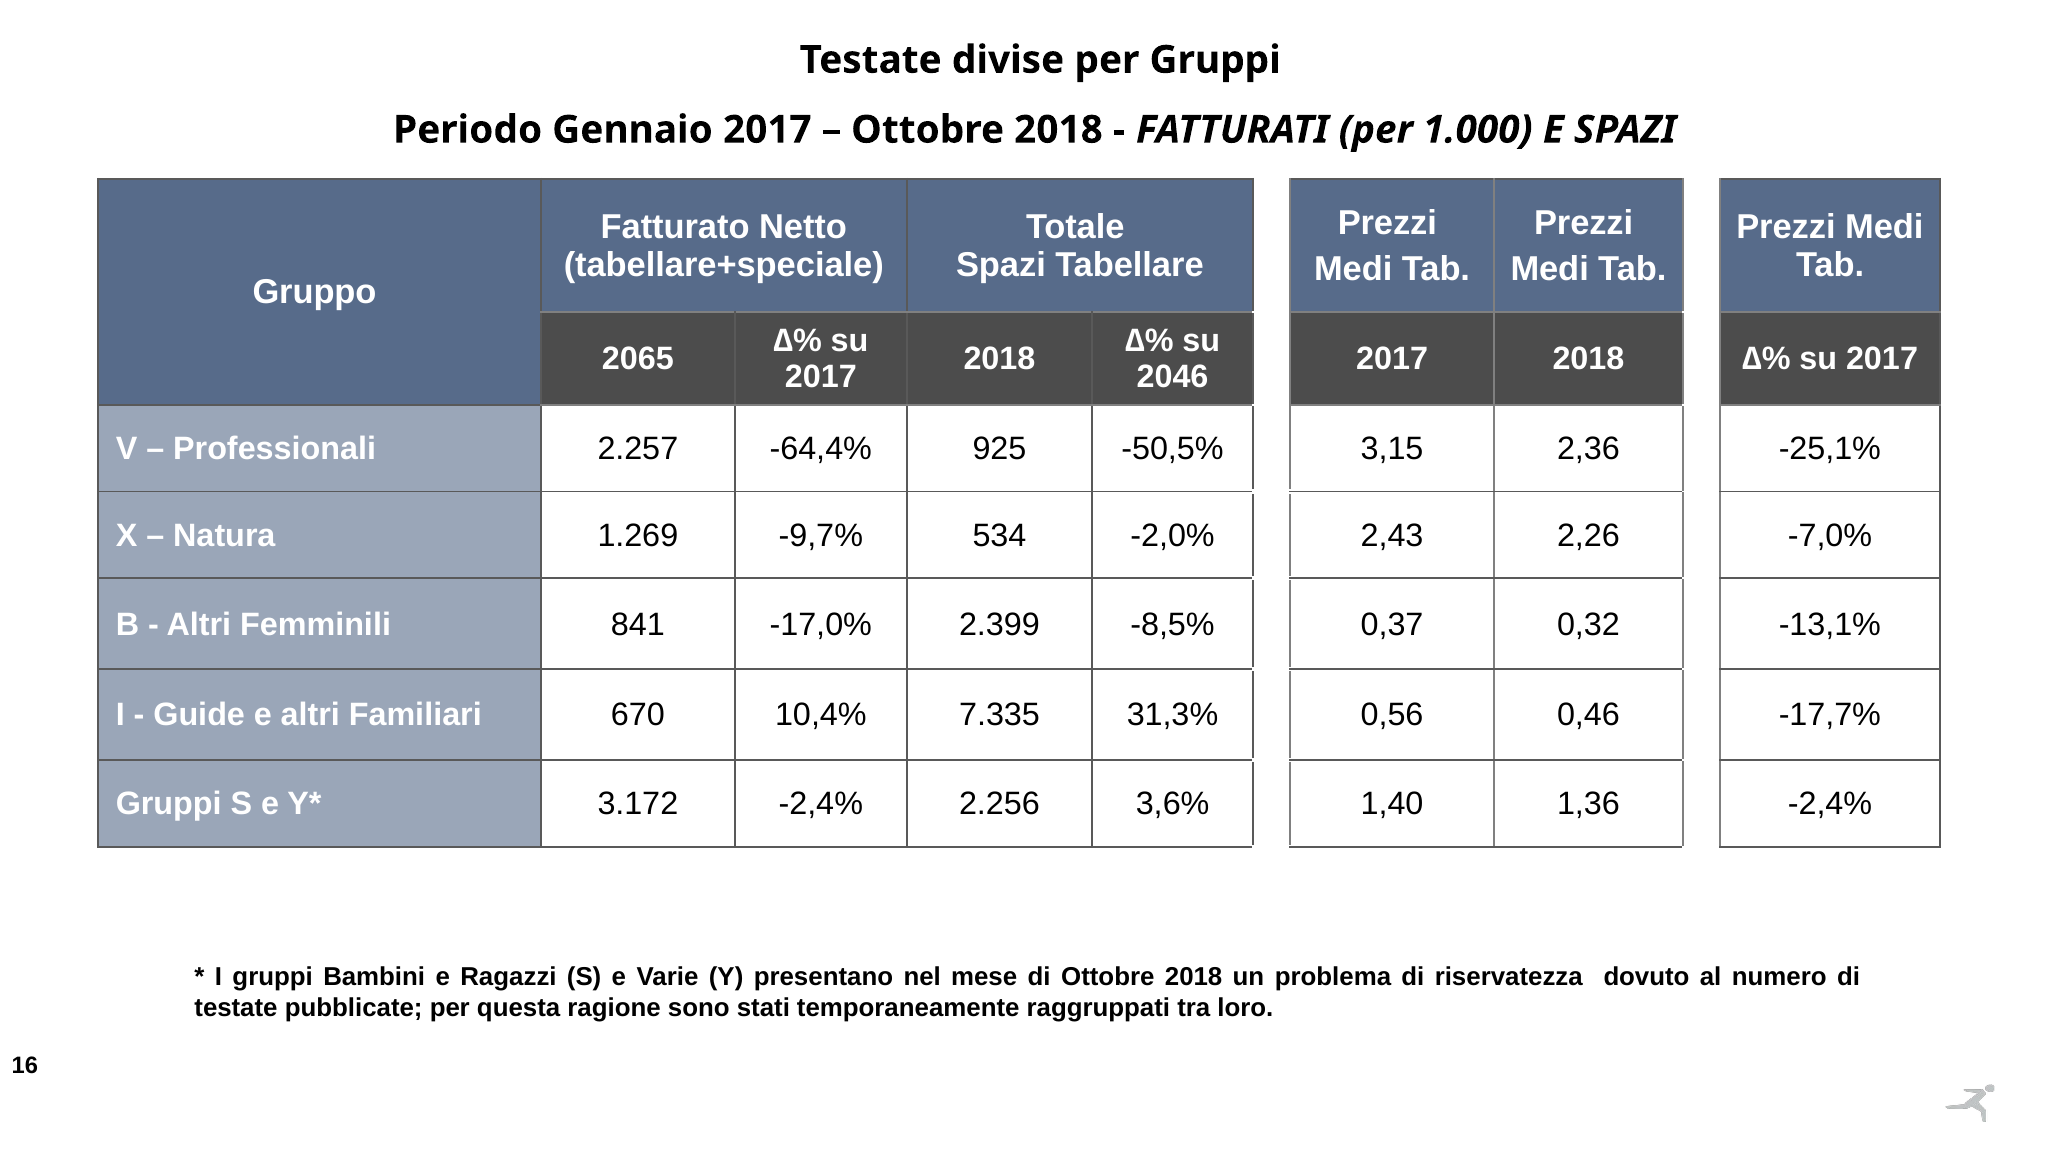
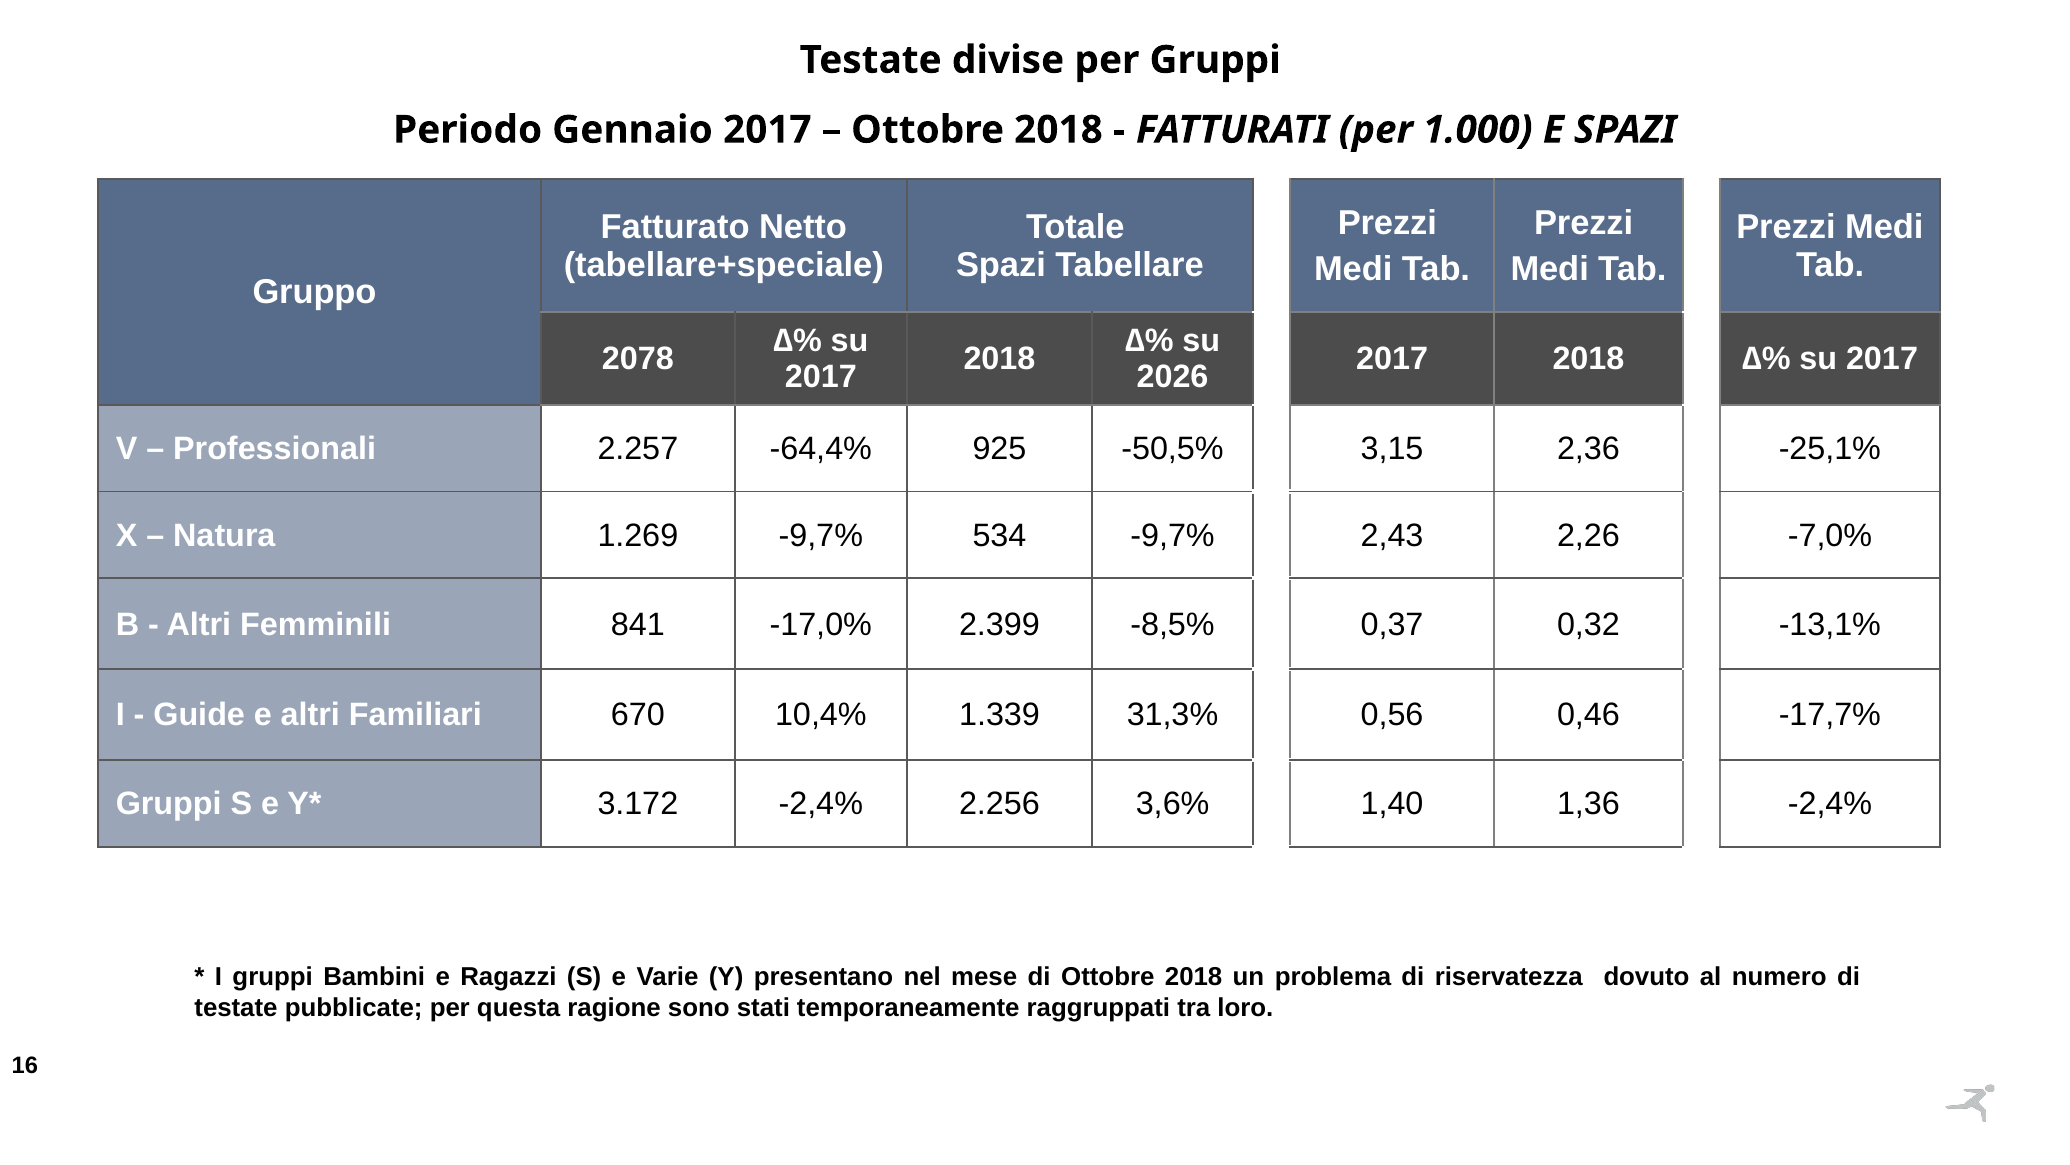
2065: 2065 -> 2078 (638, 359)
2046: 2046 -> 2026 (1173, 377)
534 -2,0%: -2,0% -> -9,7% (1173, 535)
7.335: 7.335 -> 1.339 (1000, 715)
